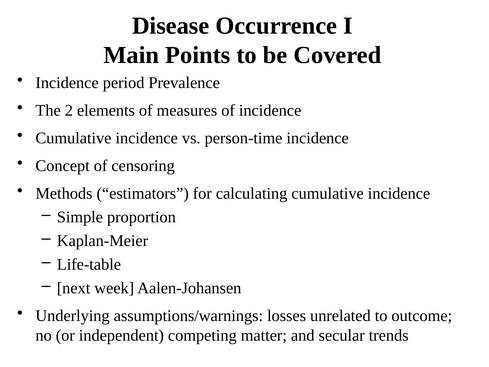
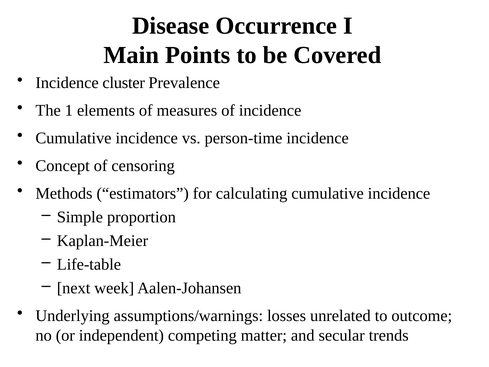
period: period -> cluster (124, 83)
2: 2 -> 1 (69, 110)
